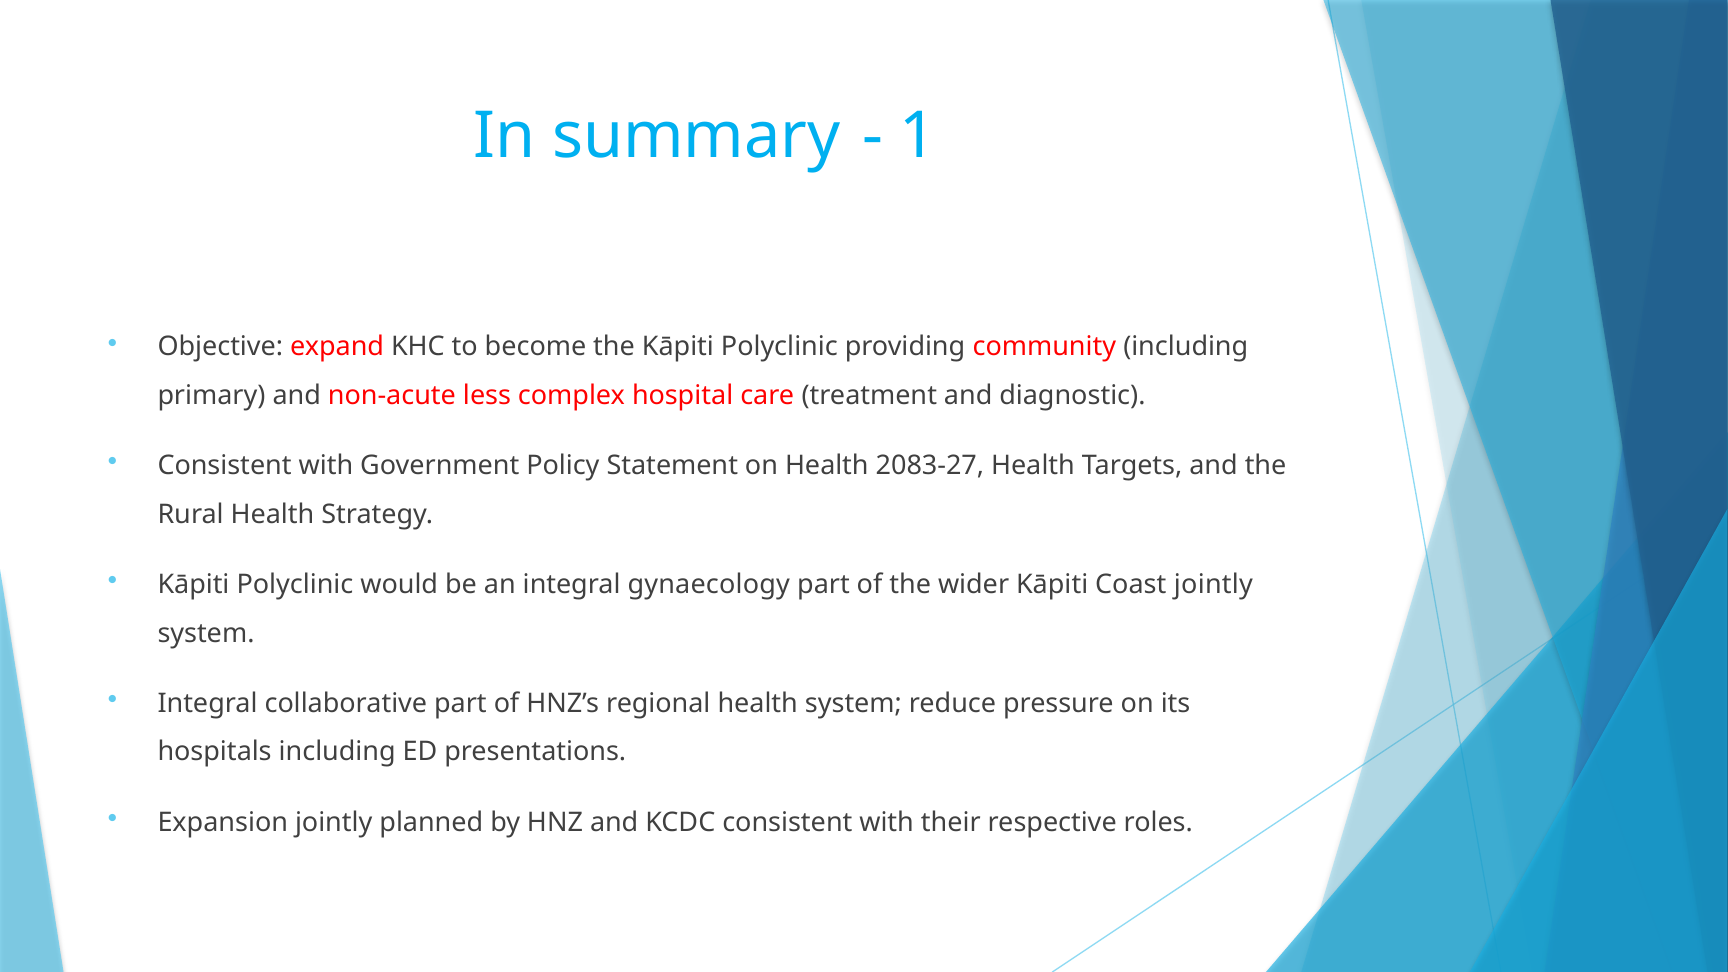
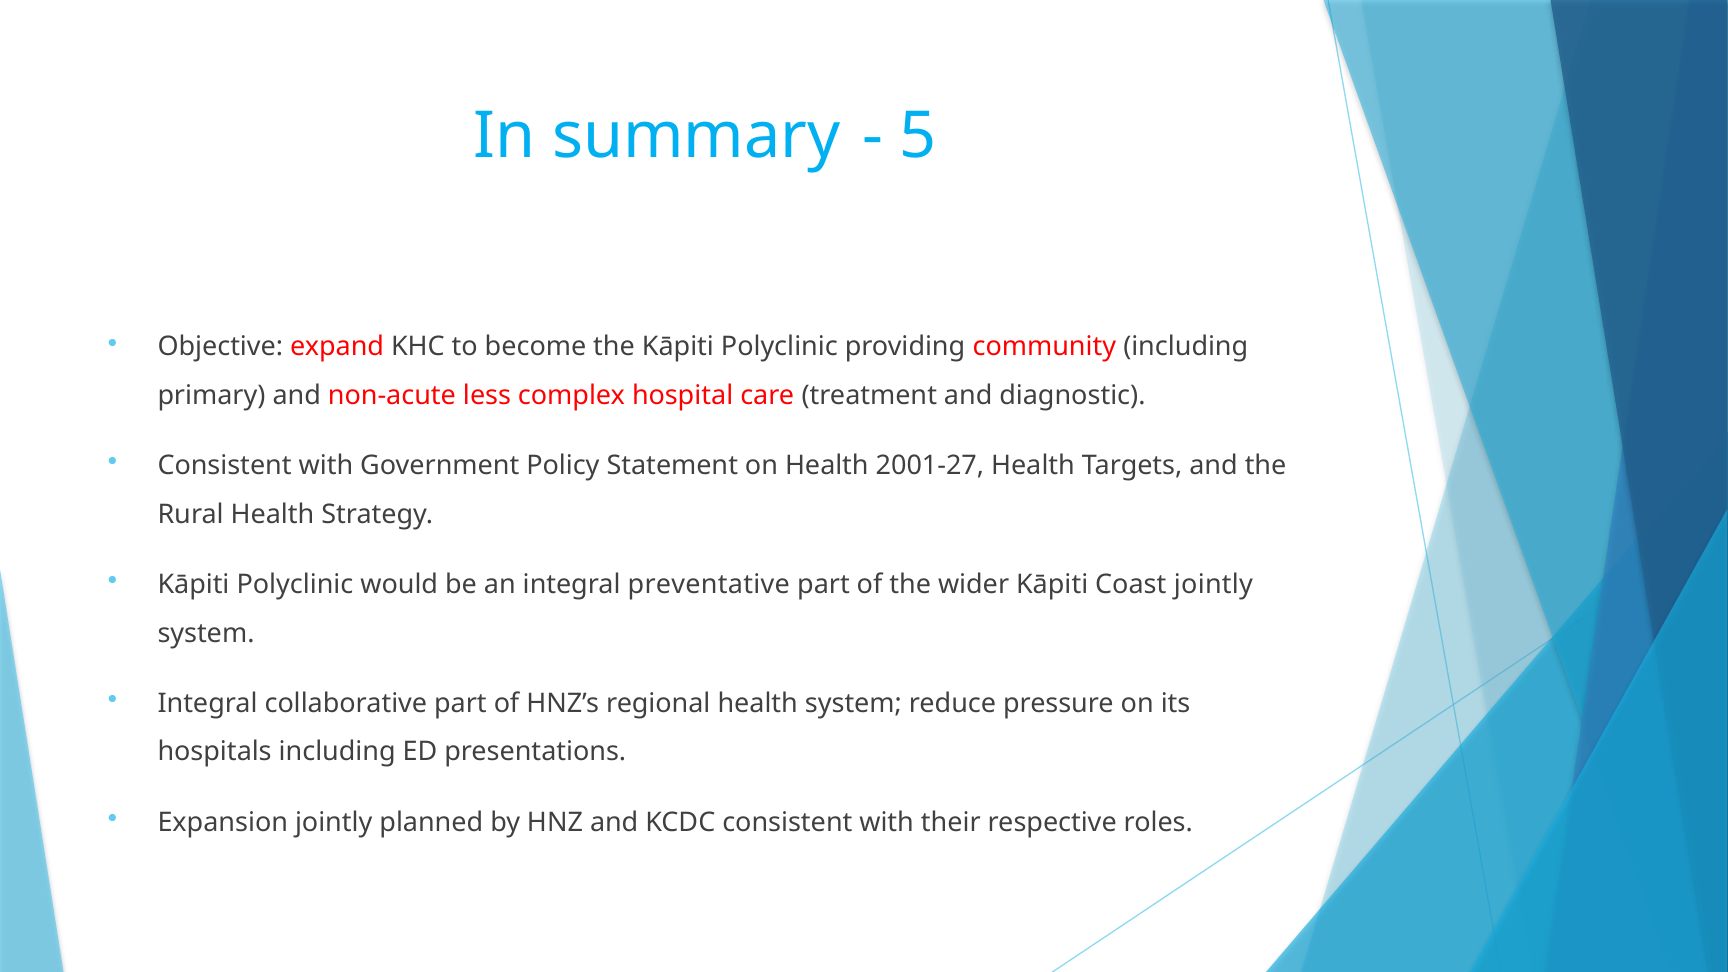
1: 1 -> 5 (918, 136)
2083-27: 2083-27 -> 2001-27 (930, 466)
gynaecology: gynaecology -> preventative (709, 585)
